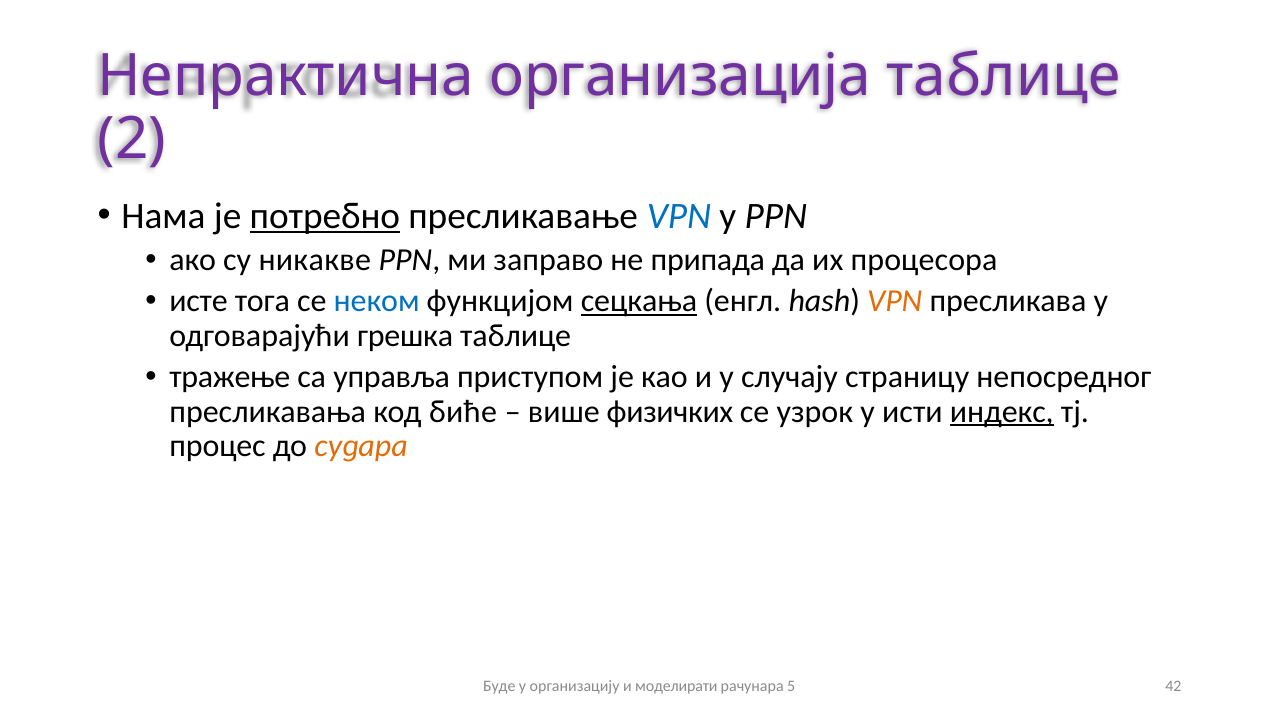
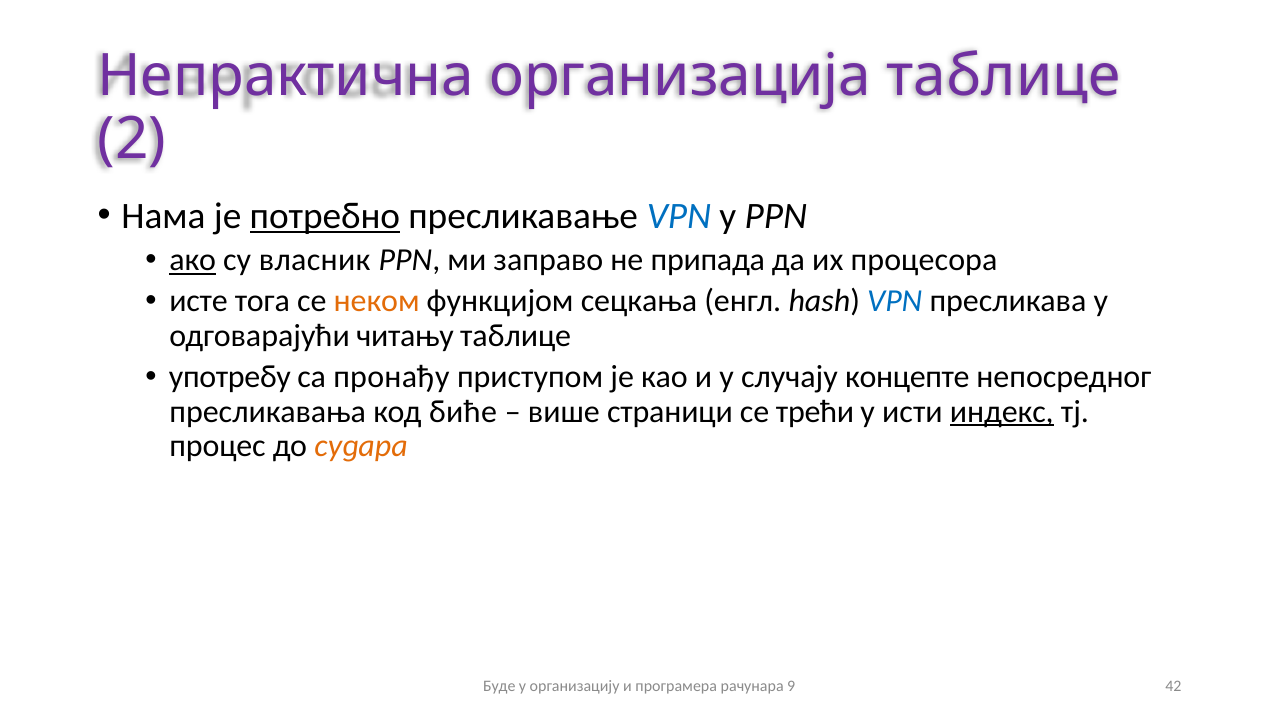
ако underline: none -> present (193, 260)
никакве: никакве -> власник (315, 260)
неком colour: blue -> orange (377, 302)
сецкања underline: present -> none (639, 302)
VPN colour: orange -> blue (895, 302)
грешка: грешка -> читању (405, 336)
тражење: тражење -> употребу (230, 377)
управља: управља -> пронађу (391, 377)
страницу: страницу -> концепте (907, 377)
физичких: физичких -> страници (670, 412)
узрок: узрок -> трећи (815, 412)
моделирати: моделирати -> програмера (676, 687)
5: 5 -> 9 (791, 687)
